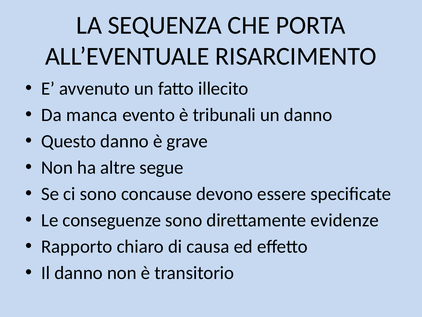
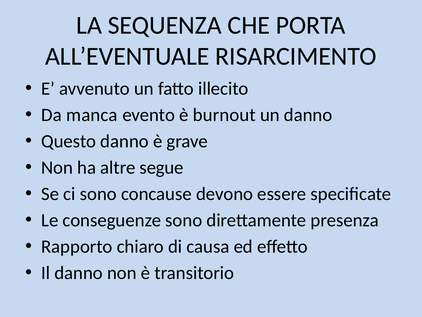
tribunali: tribunali -> burnout (224, 115)
evidenze: evidenze -> presenza (345, 220)
